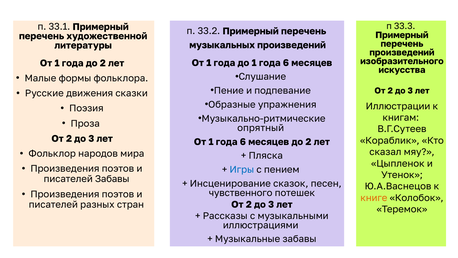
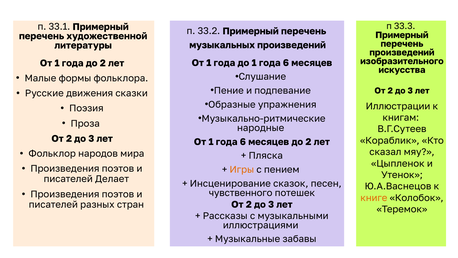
опрятный: опрятный -> народные (261, 128)
Игры colour: blue -> orange (242, 170)
писателей Забавы: Забавы -> Делает (112, 179)
